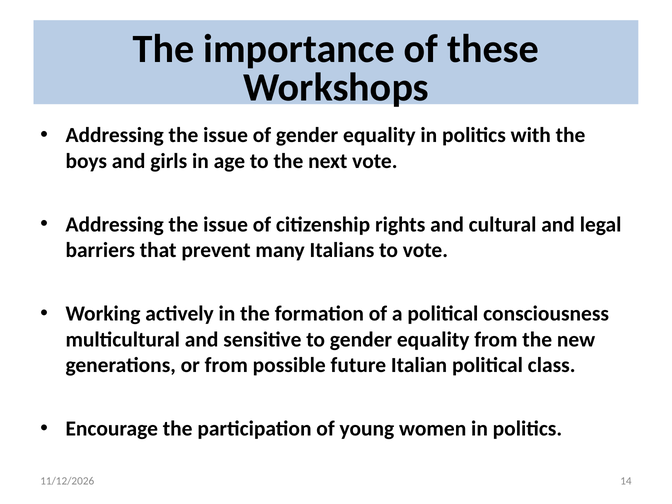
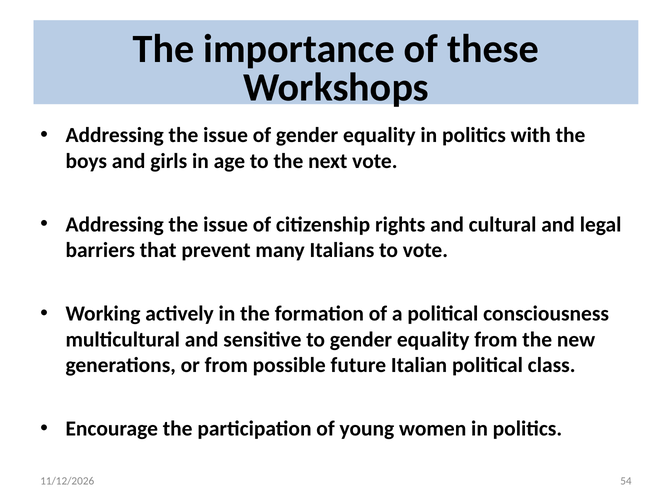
14: 14 -> 54 (626, 481)
